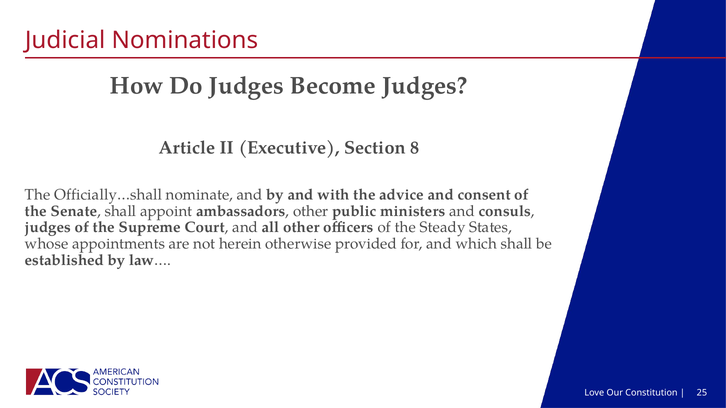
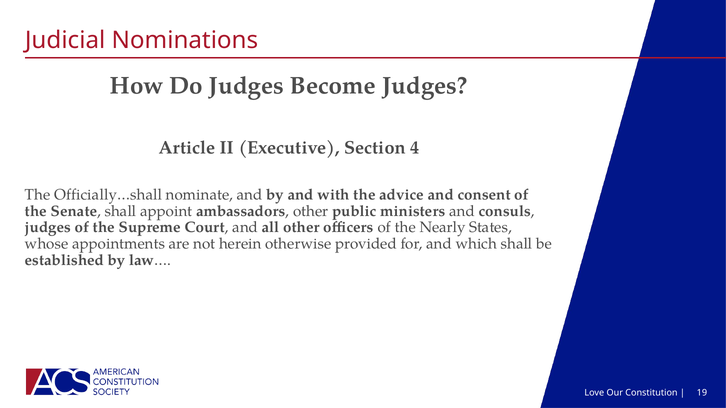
8: 8 -> 4 (415, 148)
Steady: Steady -> Nearly (443, 228)
25: 25 -> 19 (702, 393)
